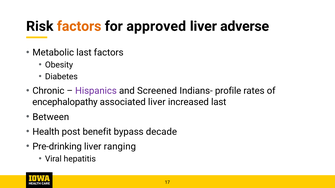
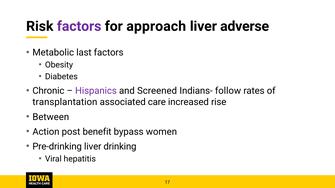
factors colour: orange -> purple (79, 26)
approved: approved -> approach (156, 26)
profile: profile -> follow (228, 91)
encephalopathy: encephalopathy -> transplantation (65, 102)
associated liver: liver -> care (157, 102)
increased last: last -> rise (219, 102)
Health: Health -> Action (46, 132)
decade: decade -> women (161, 132)
ranging: ranging -> drinking (120, 147)
